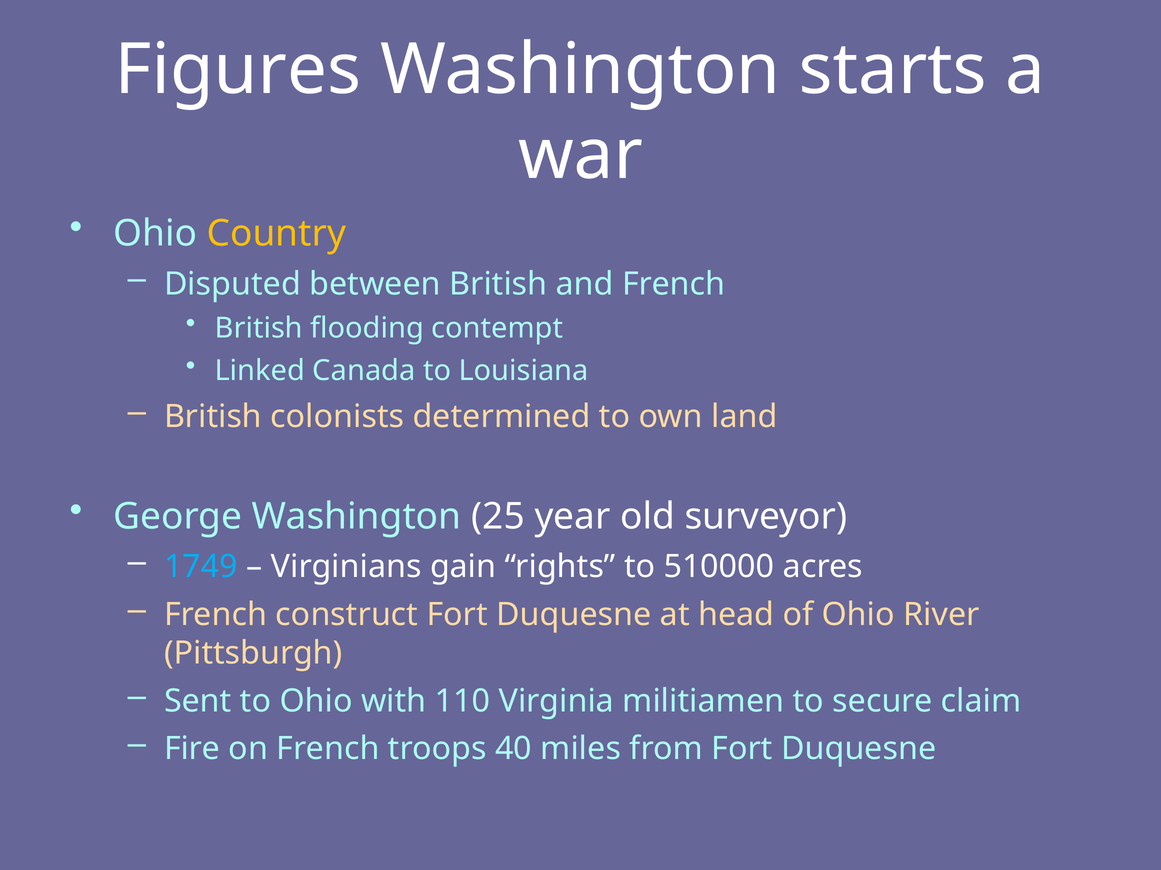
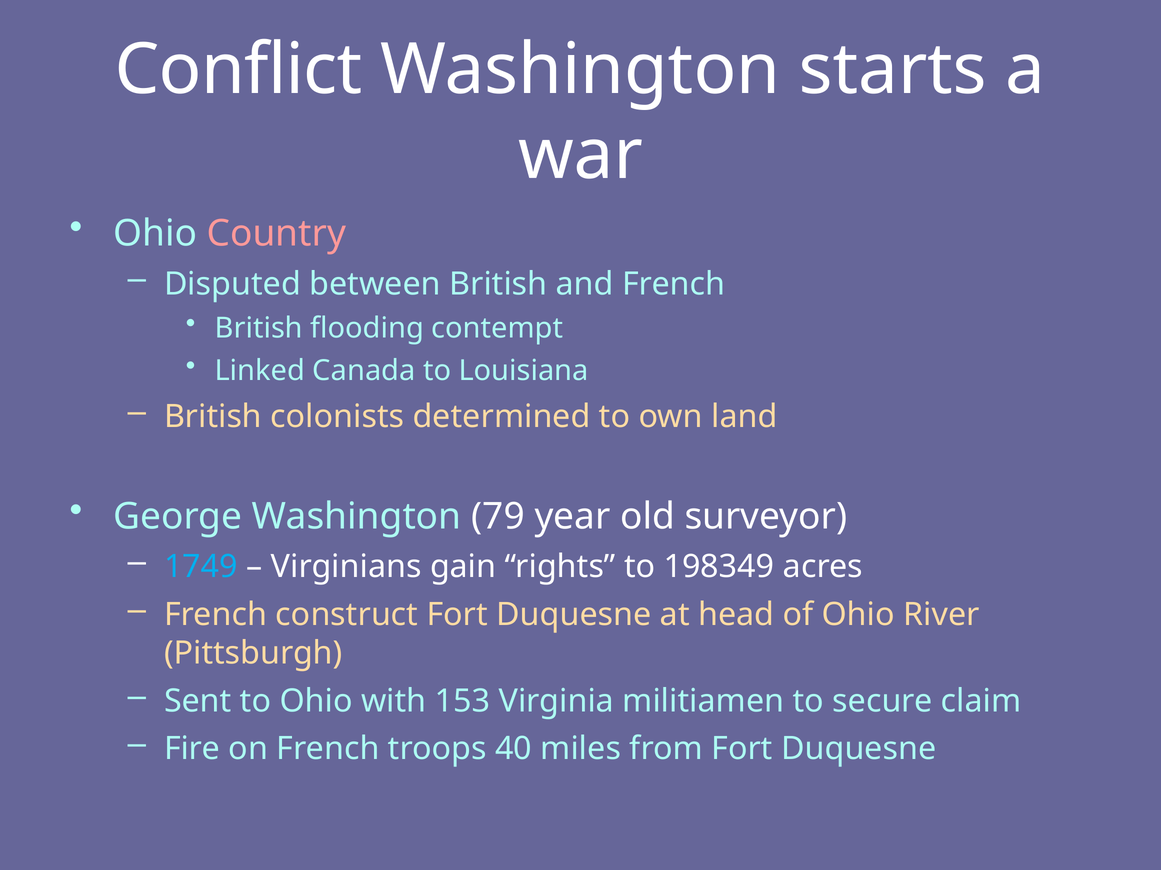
Figures: Figures -> Conflict (239, 70)
Country colour: yellow -> pink (276, 234)
25: 25 -> 79 (498, 517)
510000: 510000 -> 198349 (719, 567)
110: 110 -> 153 (463, 702)
